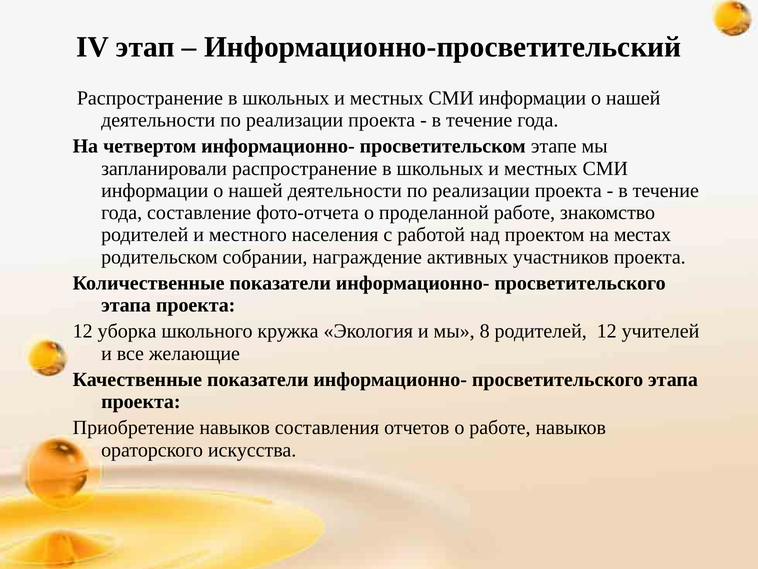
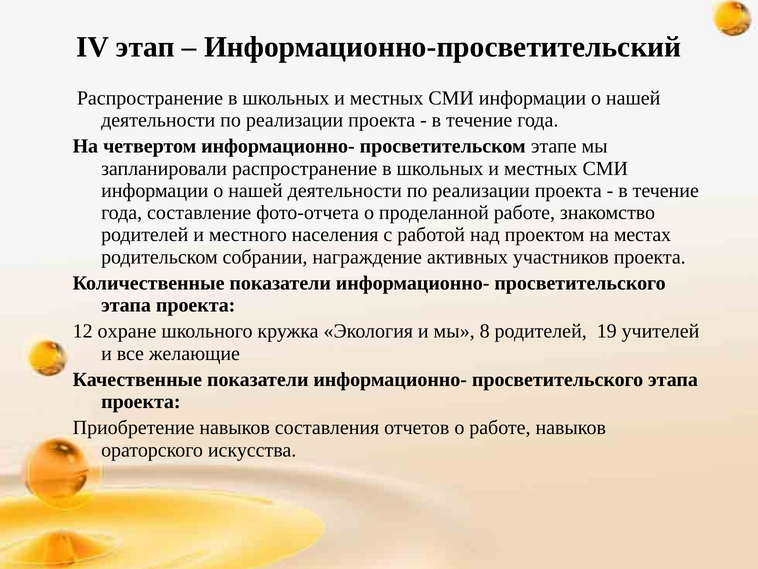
уборка: уборка -> охране (127, 331)
родителей 12: 12 -> 19 (607, 331)
